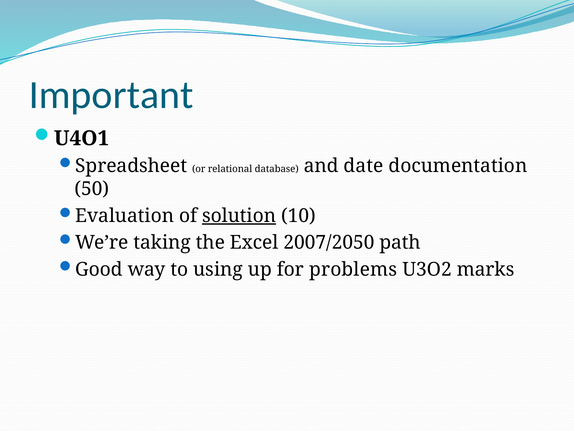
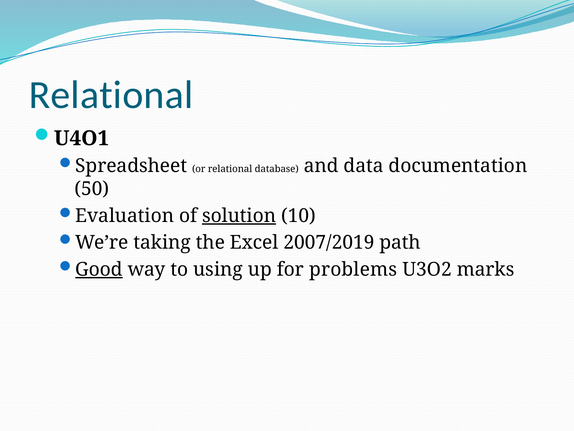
Important: Important -> Relational (111, 95)
date: date -> data (364, 166)
2007/2050: 2007/2050 -> 2007/2019 (329, 242)
Good underline: none -> present (99, 269)
